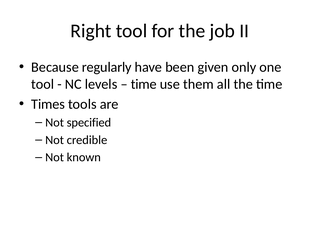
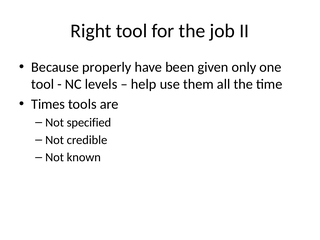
regularly: regularly -> properly (107, 67)
time: time -> help (144, 84)
